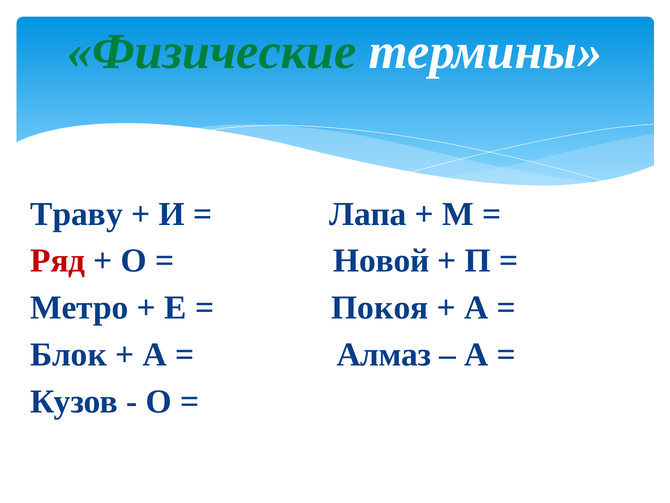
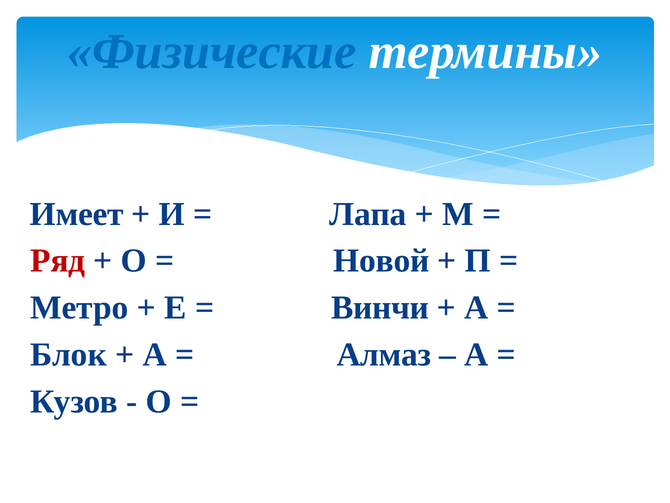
Физические colour: green -> blue (212, 52)
Траву: Траву -> Имеет (77, 214)
Покоя: Покоя -> Винчи (380, 308)
